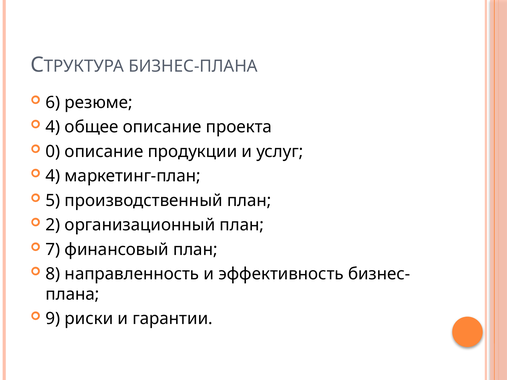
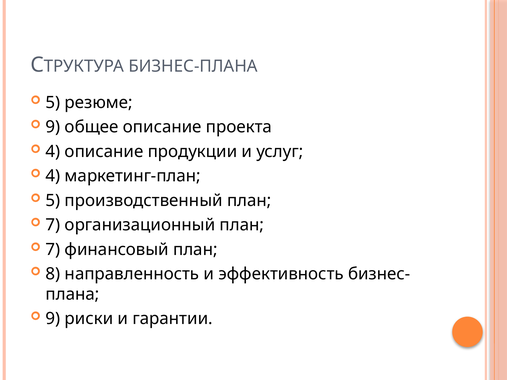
6: 6 -> 5 (53, 103)
4: 4 -> 9 (53, 127)
0: 0 -> 4 (53, 152)
2: 2 -> 7 (53, 225)
